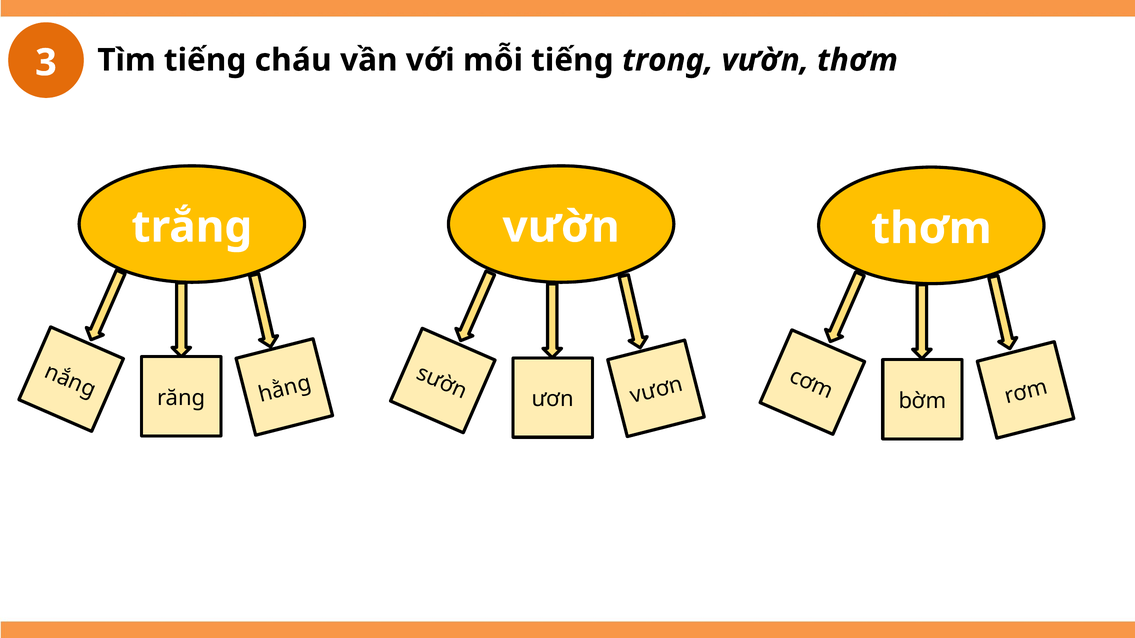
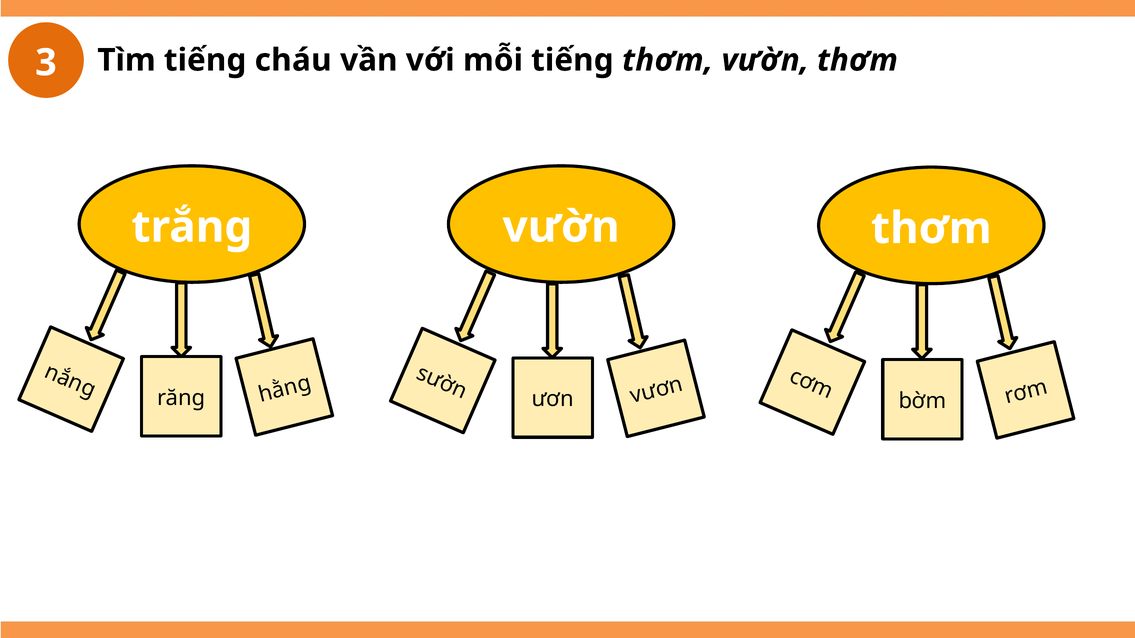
tiếng trong: trong -> thơm (667, 60)
